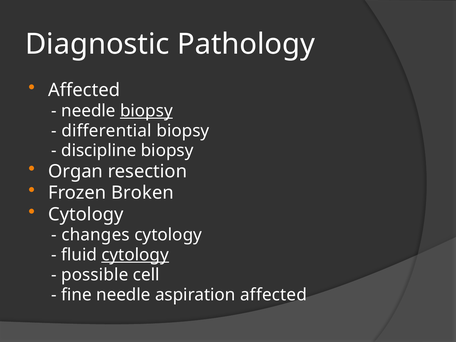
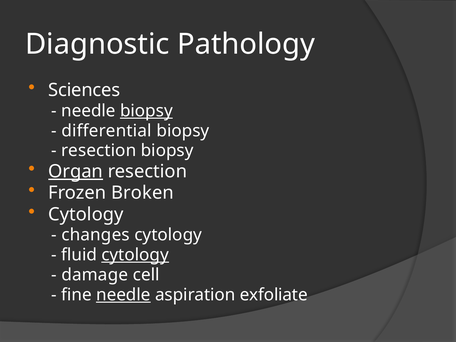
Affected: Affected -> Sciences (84, 90)
discipline: discipline -> resection (99, 151)
Organ underline: none -> present (76, 171)
possible: possible -> damage (95, 275)
needle underline: none -> present (123, 295)
aspiration affected: affected -> exfoliate (274, 295)
